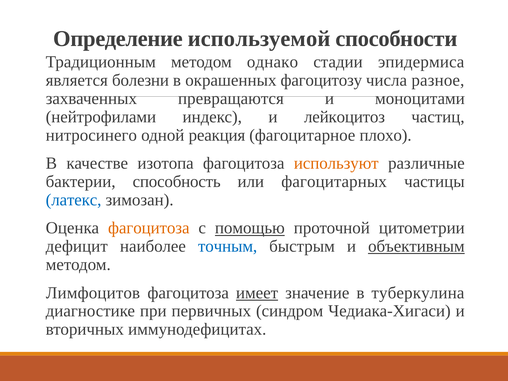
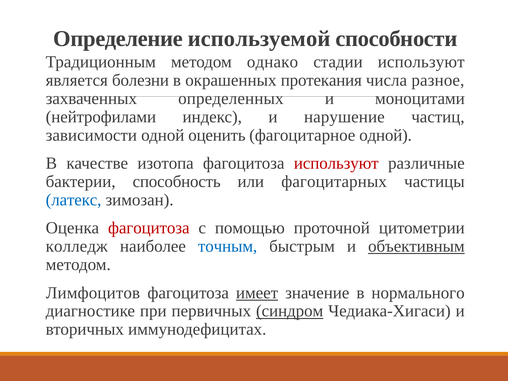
стадии эпидермиса: эпидермиса -> используют (421, 62)
фагоцитозу: фагоцитозу -> протекания (321, 80)
превращаются: превращаются -> определенных (231, 99)
лейкоцитоз: лейкоцитоз -> нарушение (344, 117)
нитросинего: нитросинего -> зависимости (91, 135)
реакция: реакция -> оценить (217, 135)
фагоцитарное плохо: плохо -> одной (386, 135)
используют colour: orange -> red (336, 163)
фагоцитоза colour: orange -> red (149, 228)
помощью underline: present -> none (250, 228)
дефицит: дефицит -> колледж (77, 246)
туберкулина: туберкулина -> нормального (418, 293)
синдром underline: none -> present (290, 311)
